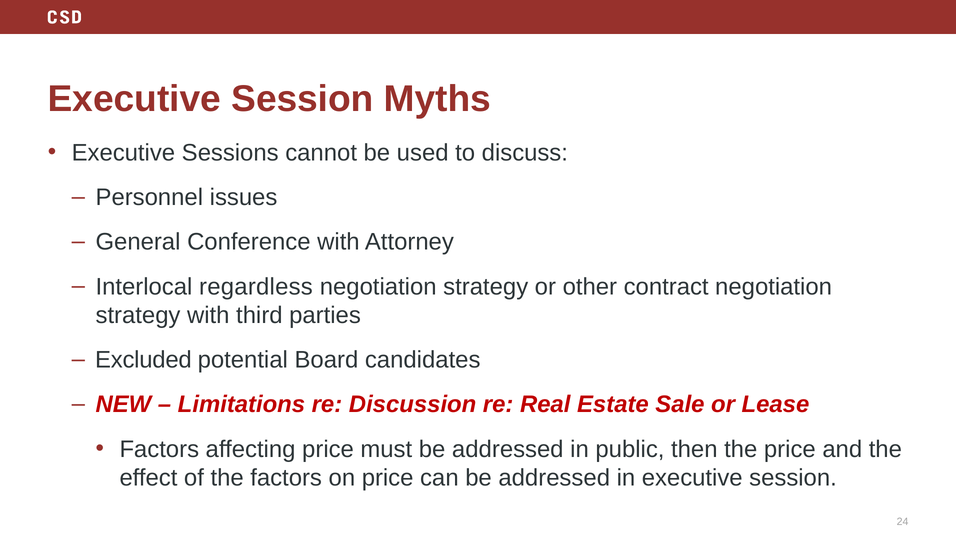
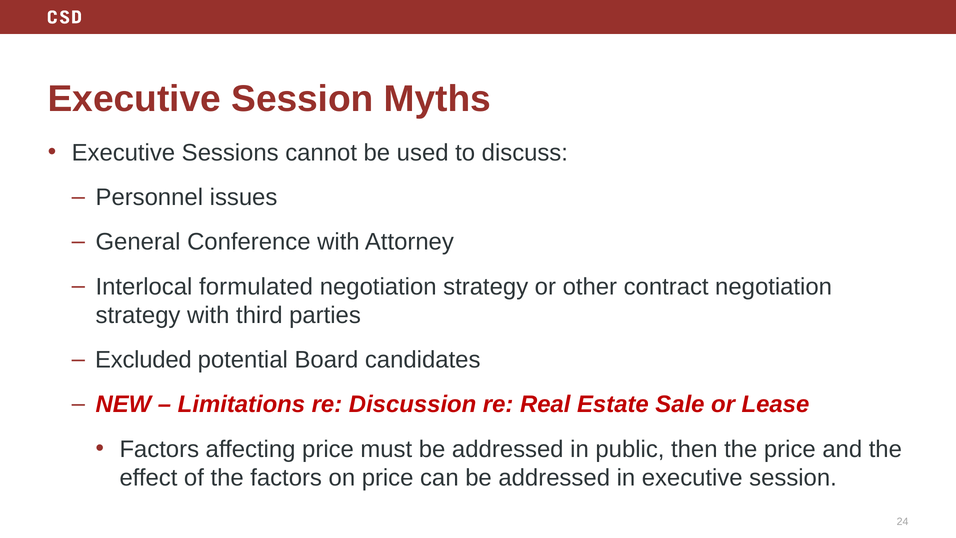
regardless: regardless -> formulated (256, 287)
